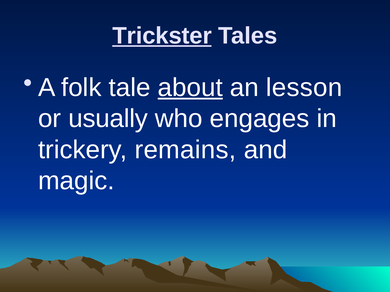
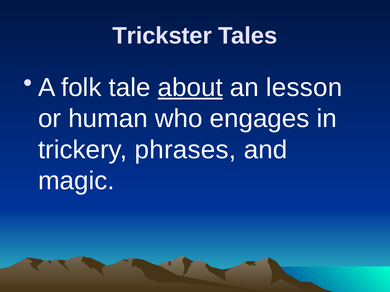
Trickster underline: present -> none (162, 36)
usually: usually -> human (108, 119)
remains: remains -> phrases (185, 150)
